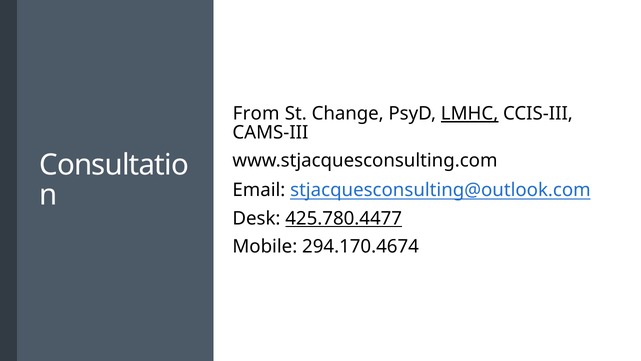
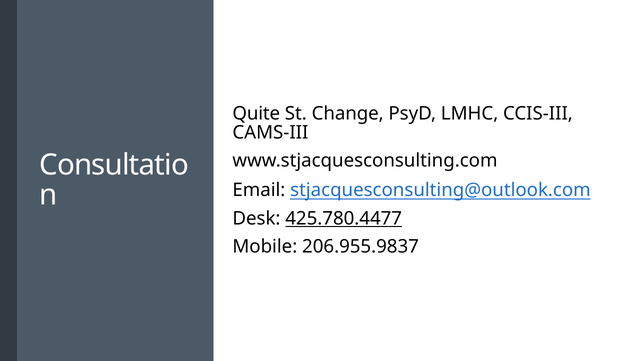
From: From -> Quite (256, 114)
LMHC underline: present -> none (470, 114)
294.170.4674: 294.170.4674 -> 206.955.9837 (360, 246)
